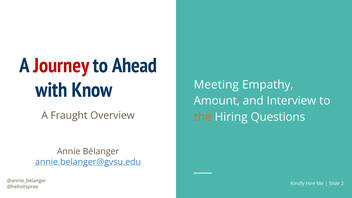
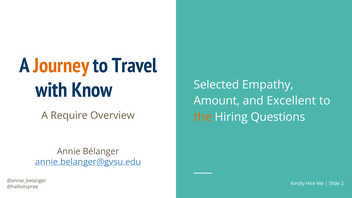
Journey colour: red -> orange (61, 65)
Ahead: Ahead -> Travel (135, 65)
Meeting: Meeting -> Selected (216, 85)
Interview: Interview -> Excellent (291, 101)
Fraught: Fraught -> Require (69, 115)
